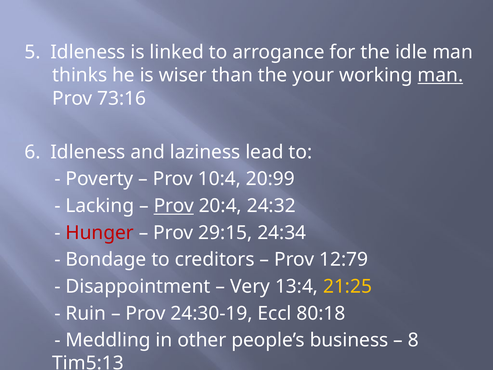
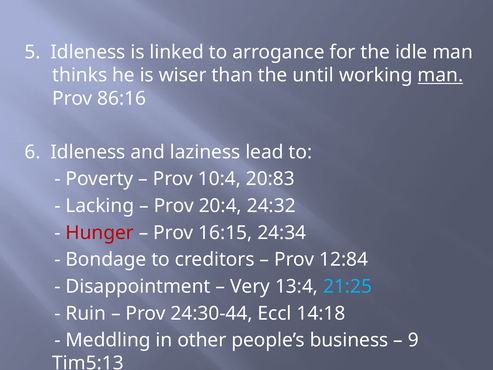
your: your -> until (313, 75)
73:16: 73:16 -> 86:16 (122, 98)
20:99: 20:99 -> 20:83 (270, 179)
Prov underline: present -> none (174, 206)
29:15: 29:15 -> 16:15 (225, 233)
12:79: 12:79 -> 12:84 (344, 259)
21:25 colour: yellow -> light blue (348, 286)
24:30-19: 24:30-19 -> 24:30-44 (212, 313)
80:18: 80:18 -> 14:18 (321, 313)
8: 8 -> 9 (413, 340)
